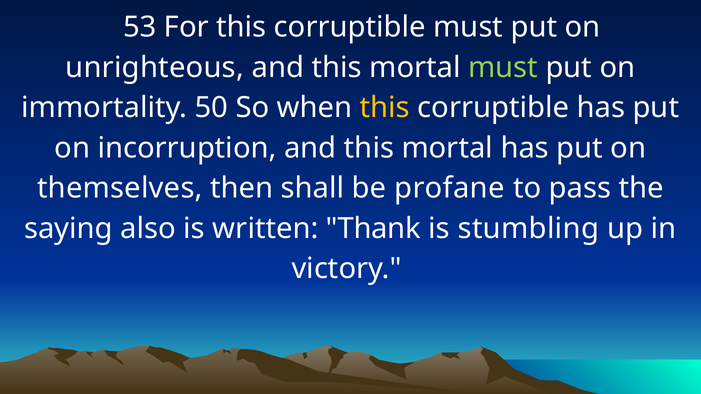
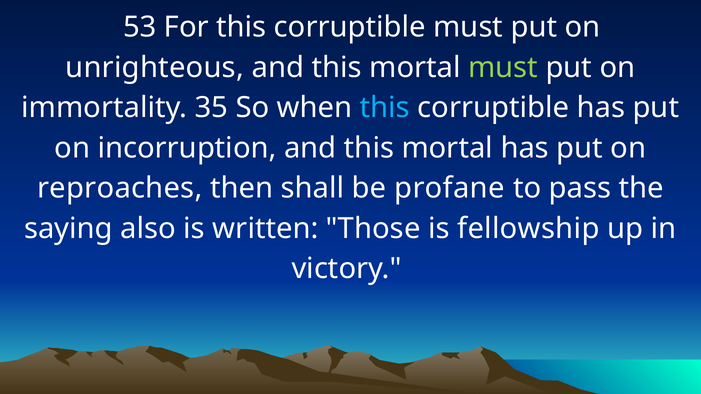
50: 50 -> 35 (211, 108)
this colour: yellow -> light blue (385, 108)
themselves: themselves -> reproaches (120, 188)
Thank: Thank -> Those (373, 229)
stumbling: stumbling -> fellowship (528, 229)
